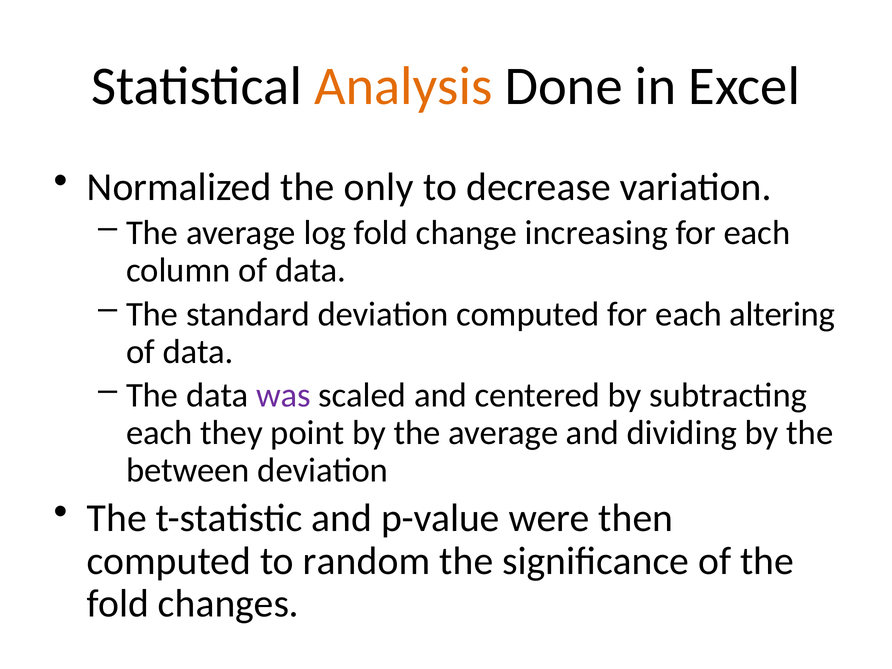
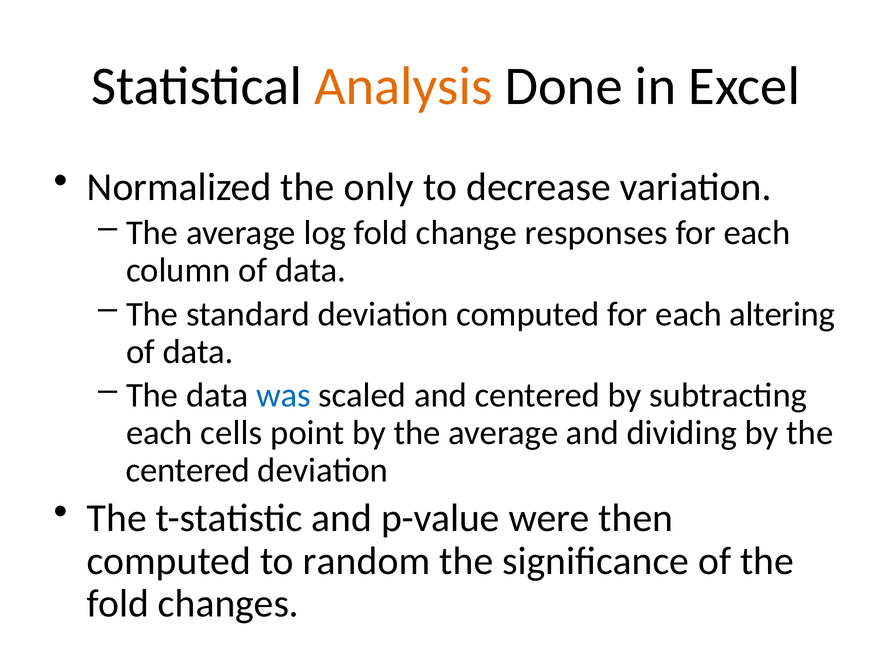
increasing: increasing -> responses (596, 233)
was colour: purple -> blue (283, 395)
they: they -> cells (231, 433)
between: between -> centered (188, 470)
